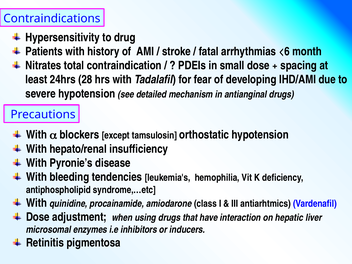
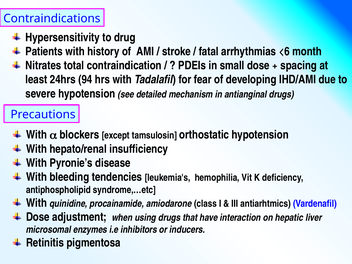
28: 28 -> 94 (85, 80)
